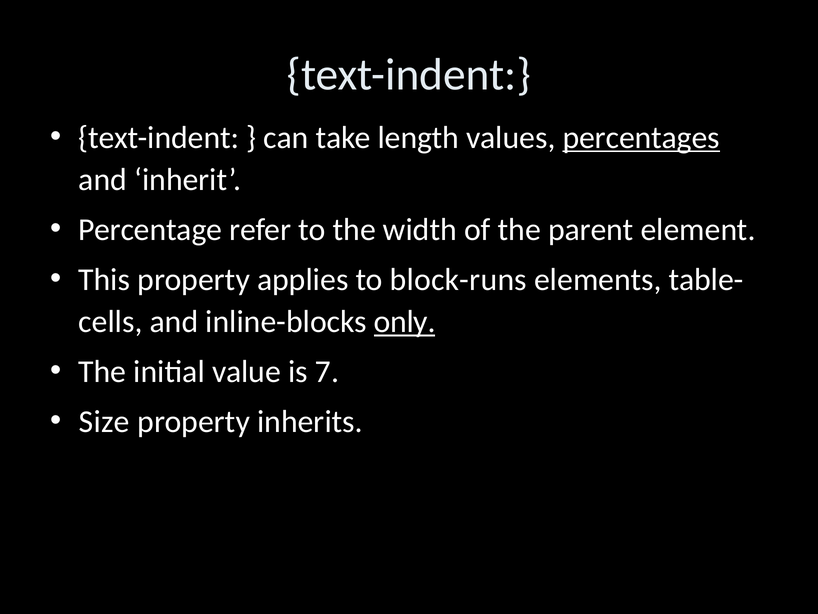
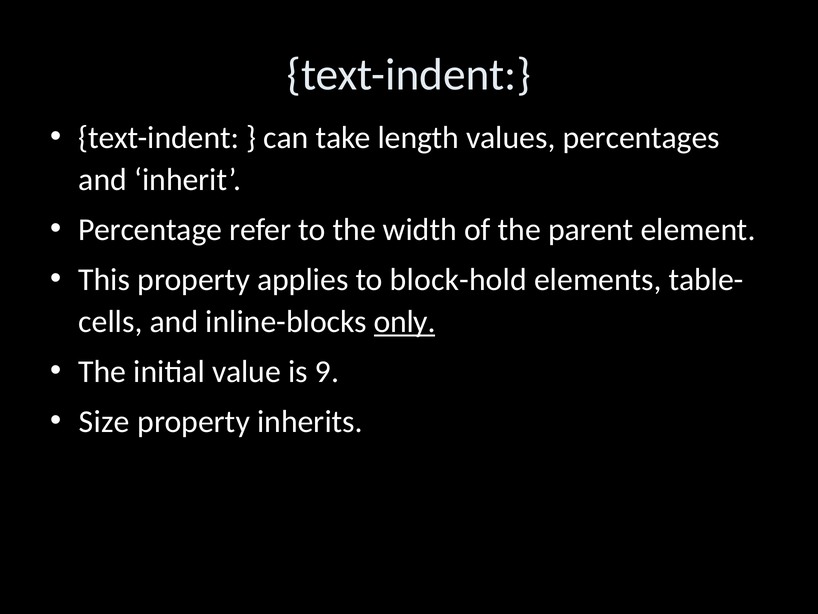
percentages underline: present -> none (641, 137)
block-runs: block-runs -> block-hold (458, 279)
7: 7 -> 9 (327, 371)
